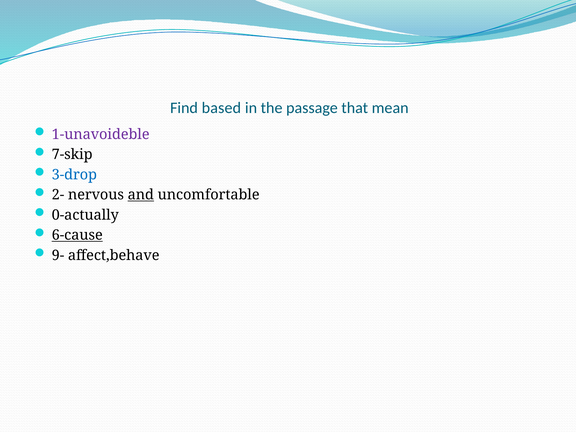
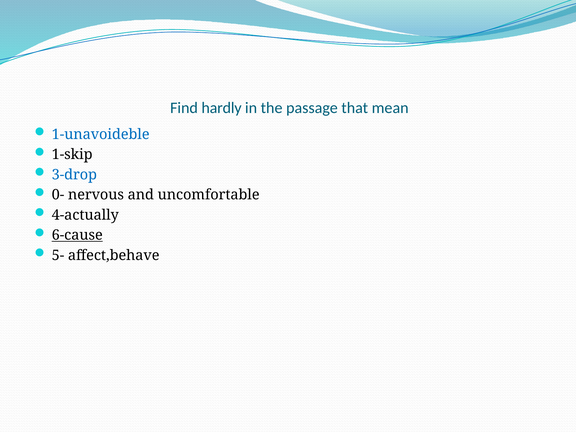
based: based -> hardly (222, 108)
1-unavoideble colour: purple -> blue (101, 134)
7-skip: 7-skip -> 1-skip (72, 155)
2-: 2- -> 0- (58, 195)
and underline: present -> none (141, 195)
0-actually: 0-actually -> 4-actually (85, 215)
9-: 9- -> 5- (58, 255)
